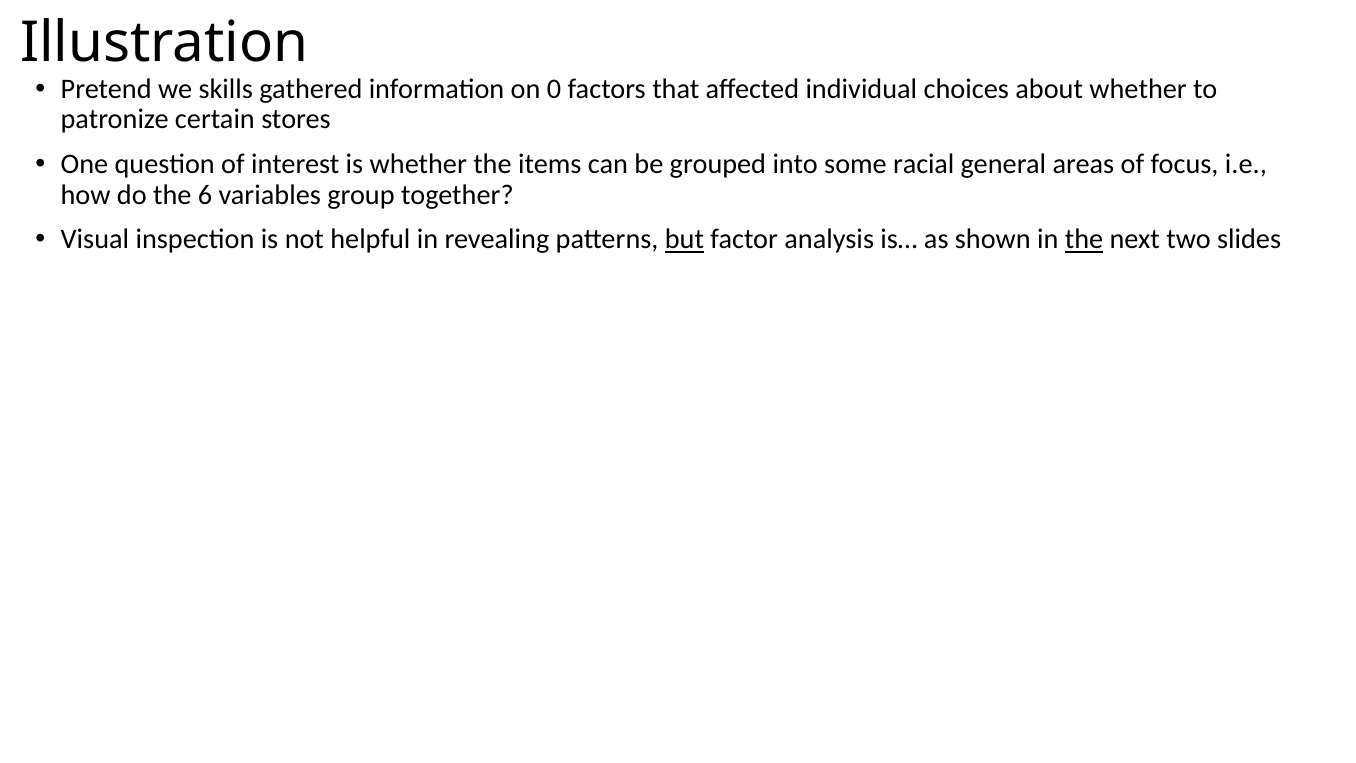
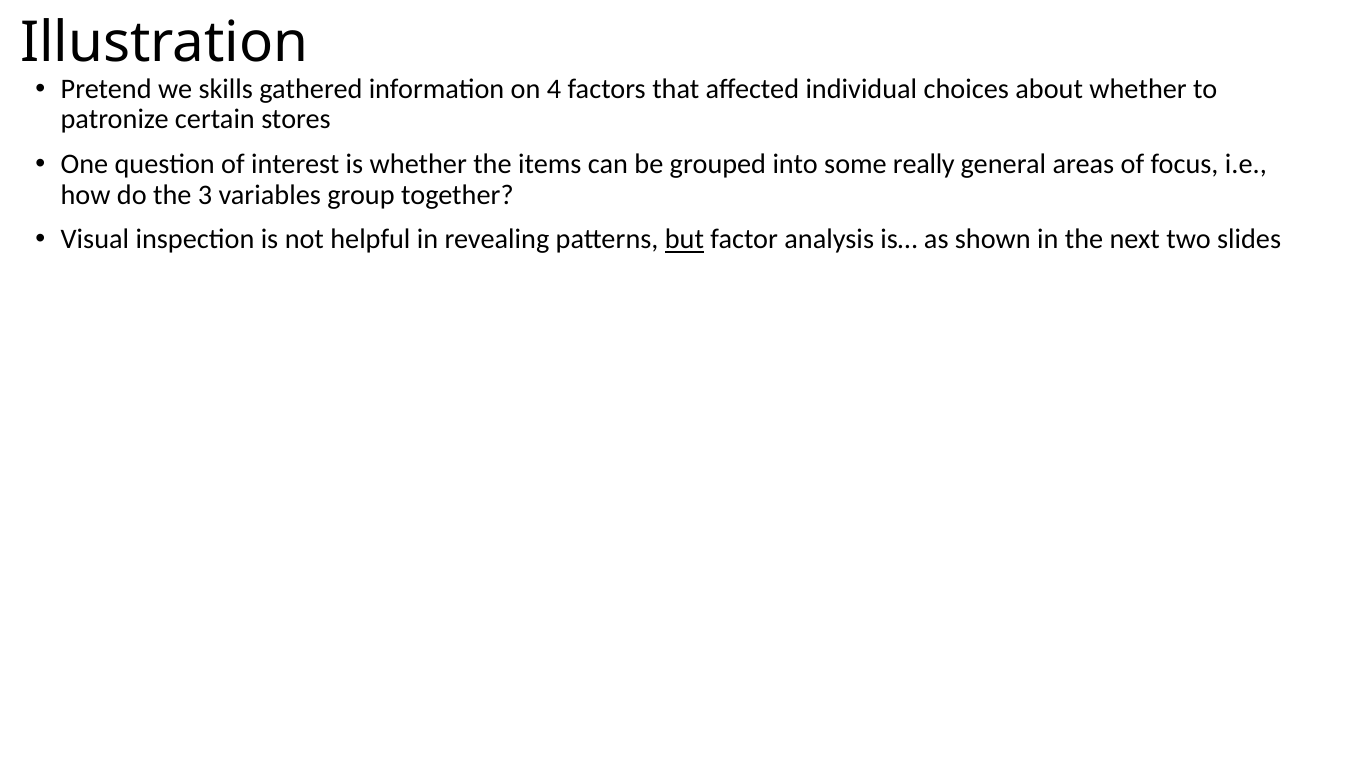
0: 0 -> 4 (554, 89)
racial: racial -> really (924, 164)
6: 6 -> 3 (205, 195)
the underline: present -> none (1084, 239)
